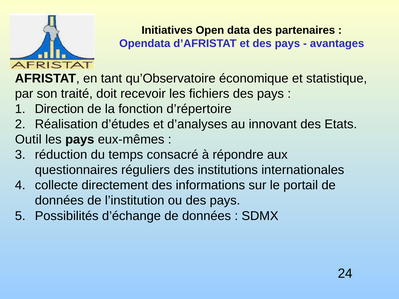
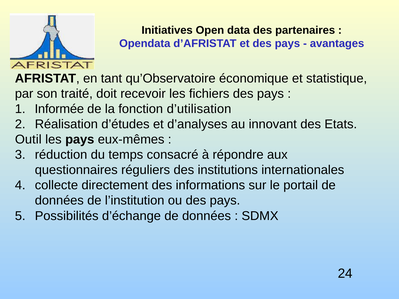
Direction: Direction -> Informée (59, 109)
d’répertoire: d’répertoire -> d’utilisation (199, 109)
